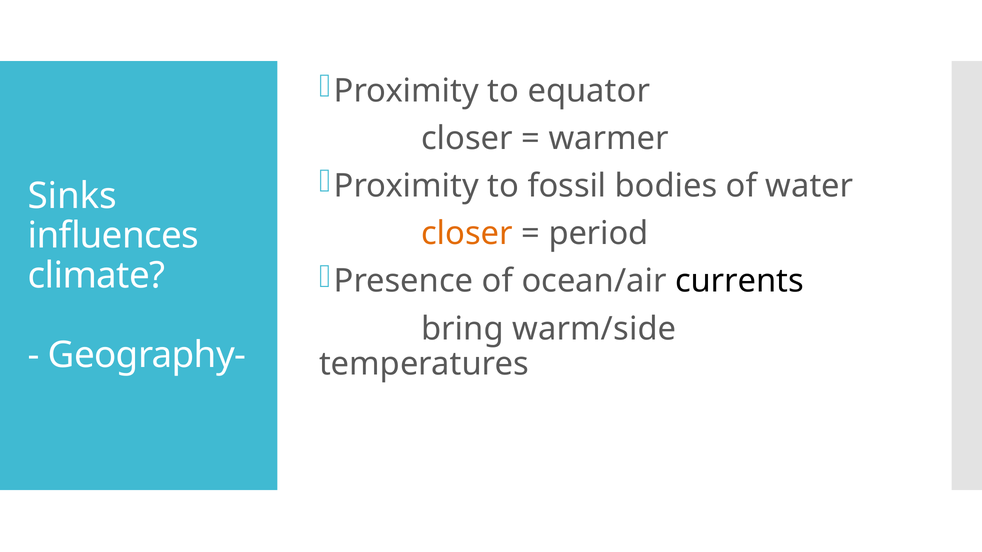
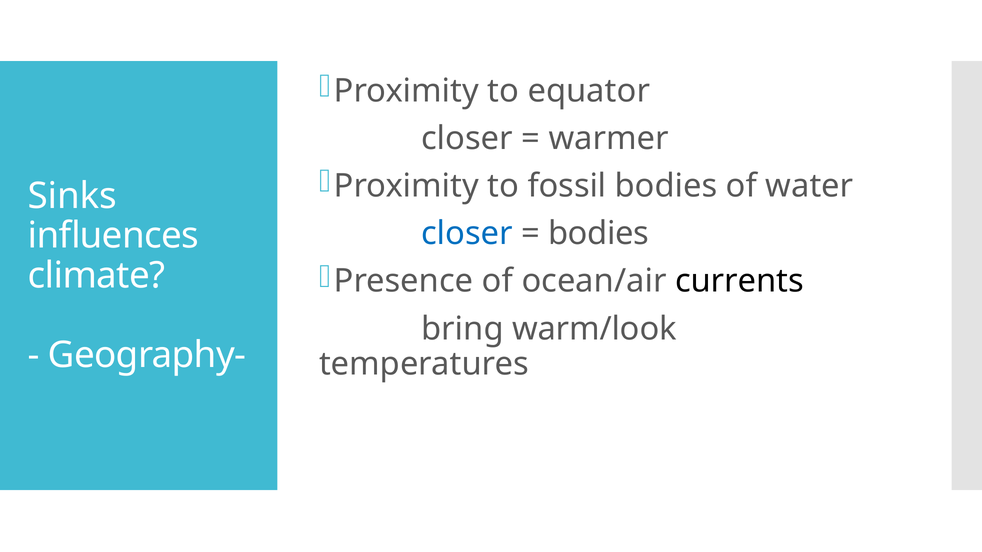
closer colour: orange -> blue (467, 234)
period: period -> bodies (599, 234)
warm/side: warm/side -> warm/look (594, 329)
